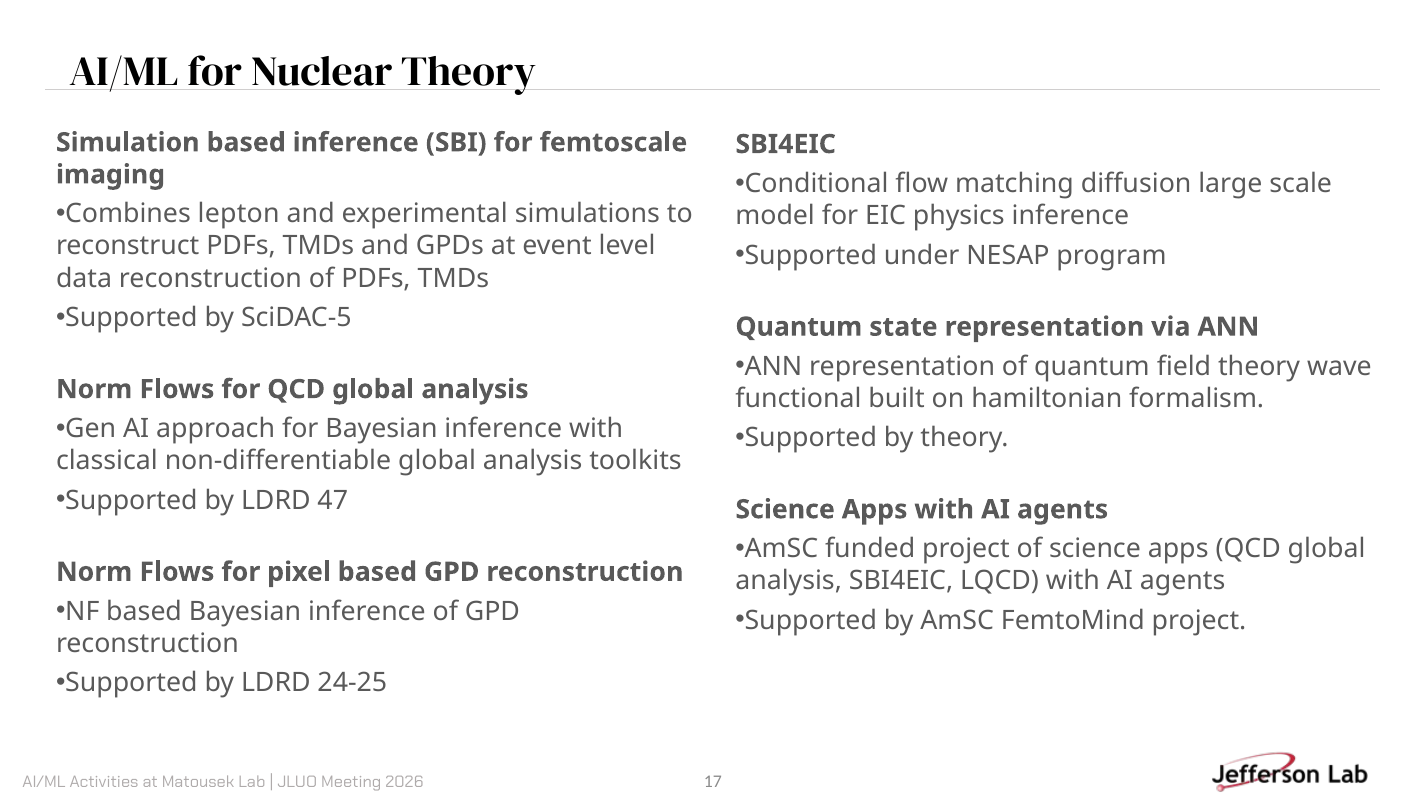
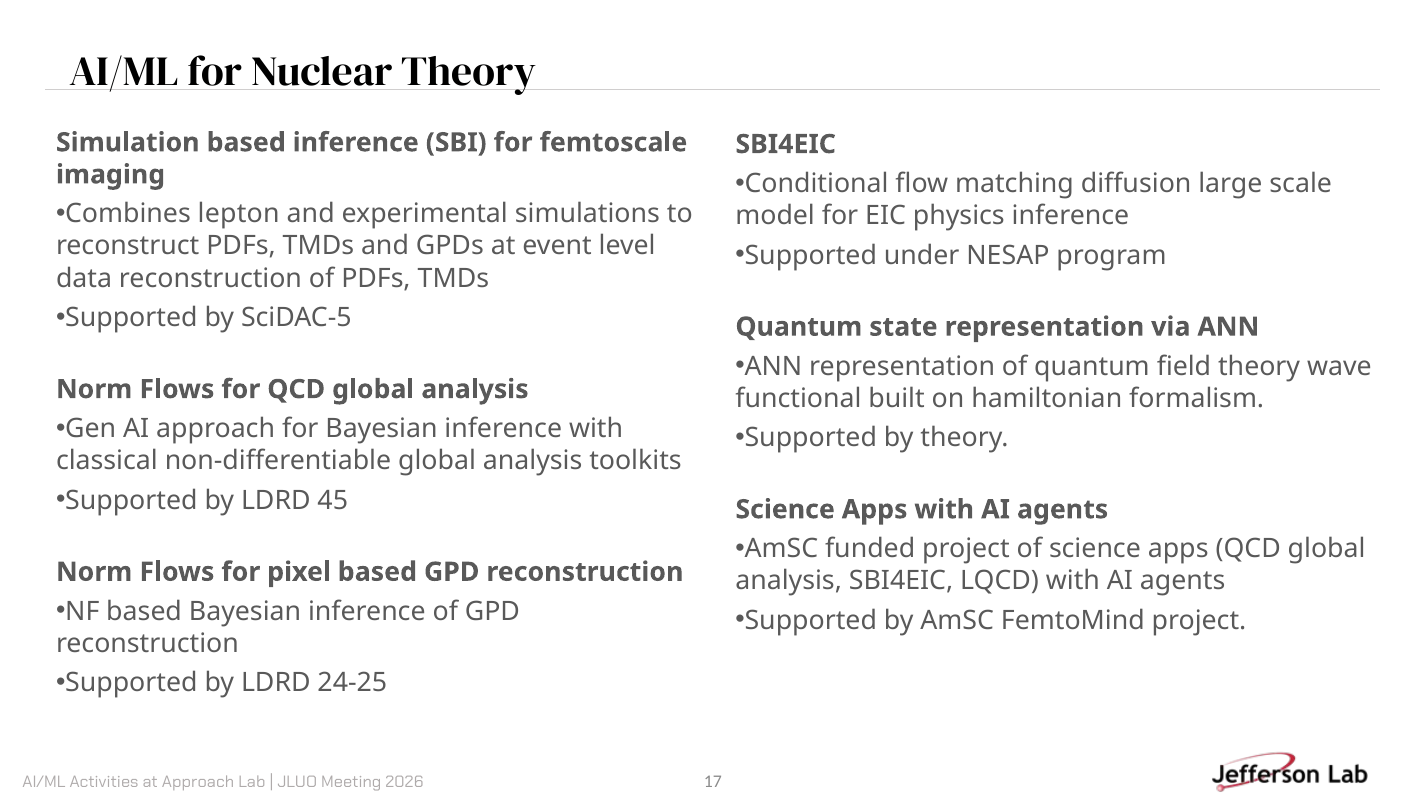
47: 47 -> 45 (333, 500)
at Matousek: Matousek -> Approach (198, 782)
